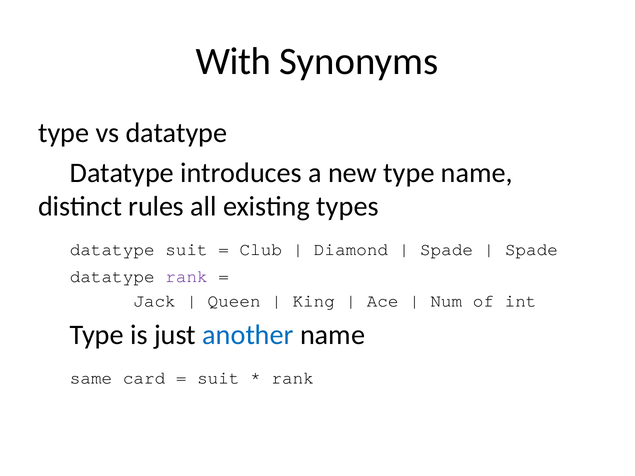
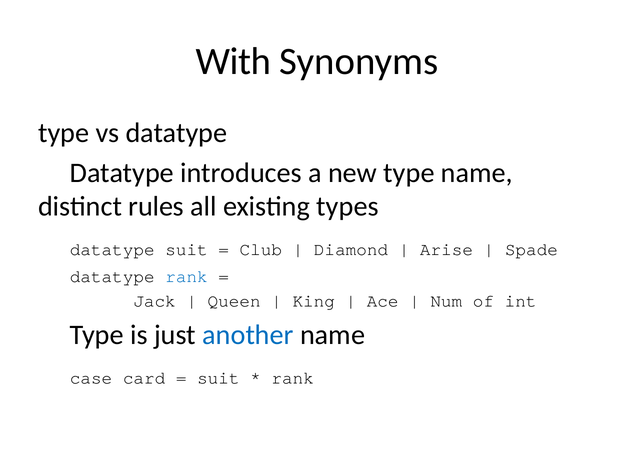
Spade: Spade -> Arise (446, 250)
rank colour: purple -> blue (186, 277)
same: same -> case (91, 378)
